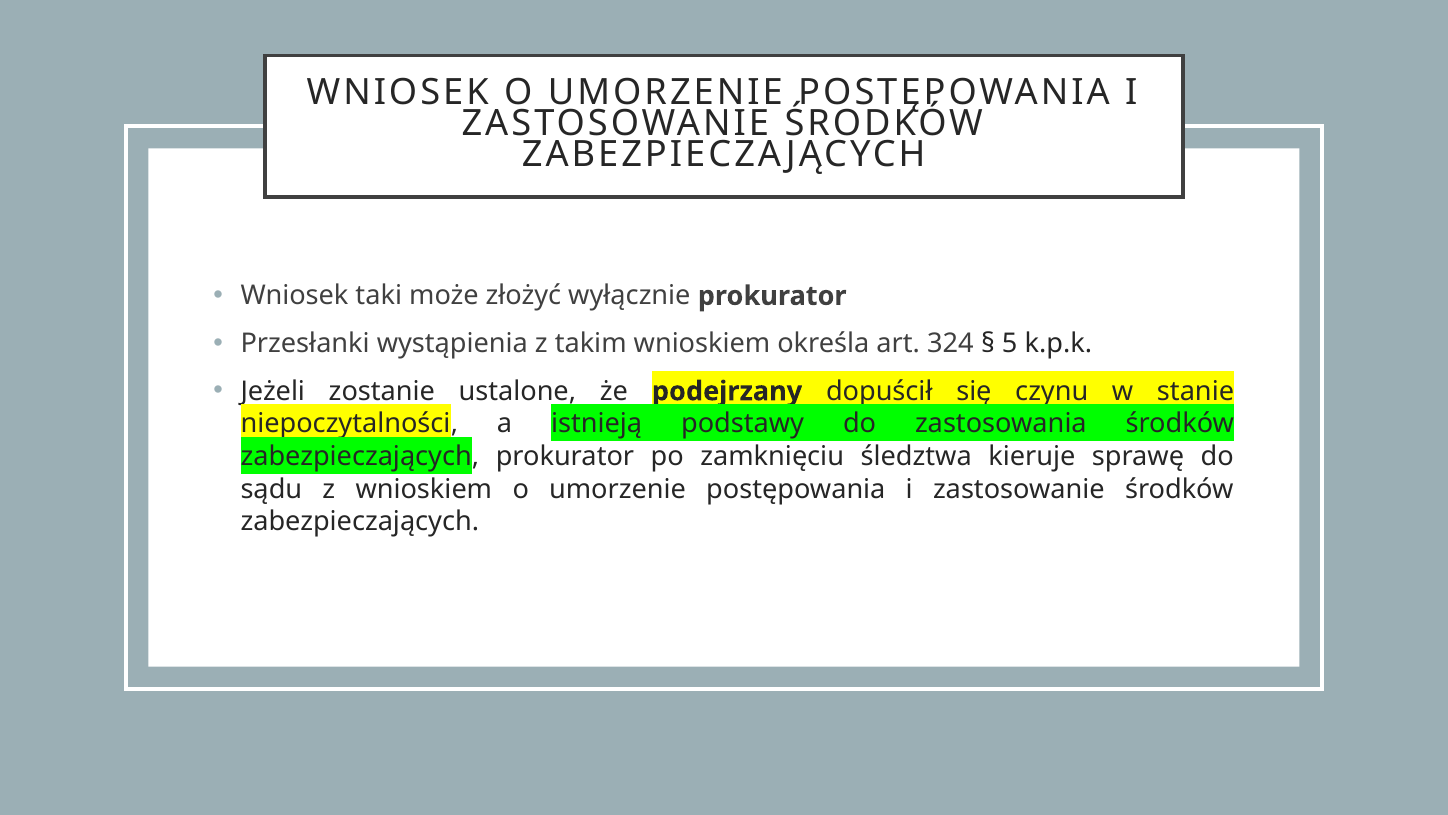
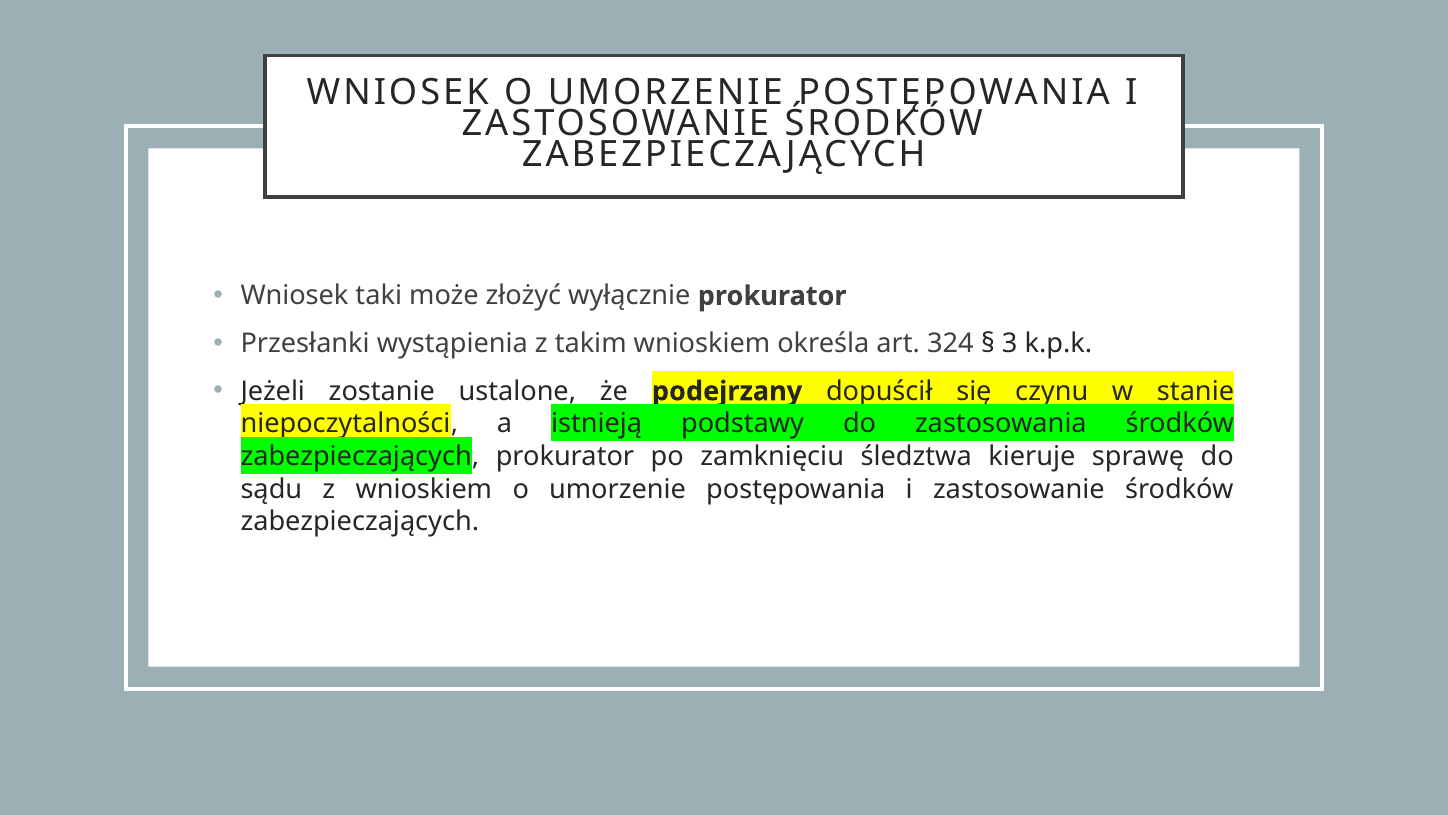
5: 5 -> 3 (1010, 343)
